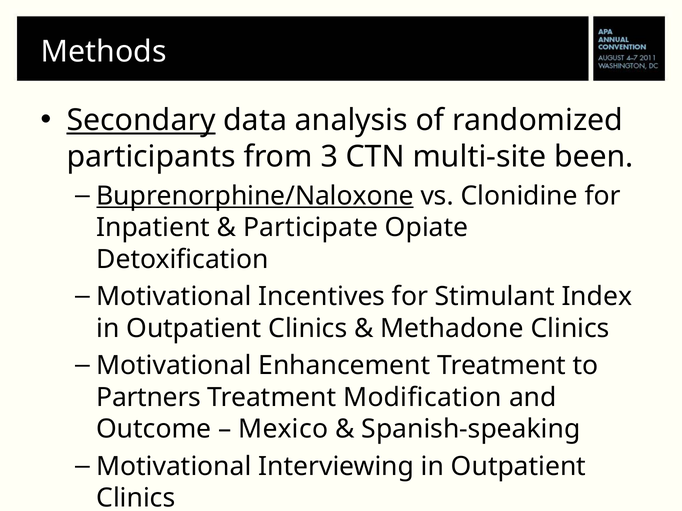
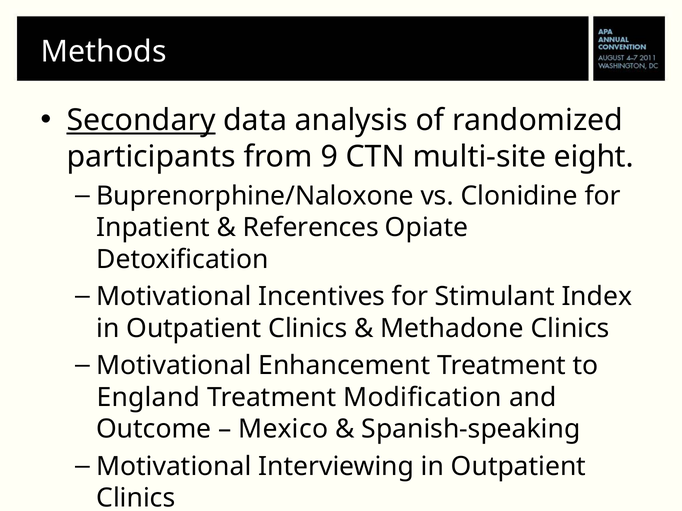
3: 3 -> 9 (329, 157)
been: been -> eight (594, 157)
Buprenorphine/Naloxone underline: present -> none (255, 196)
Participate: Participate -> References (311, 228)
Partners: Partners -> England (148, 398)
